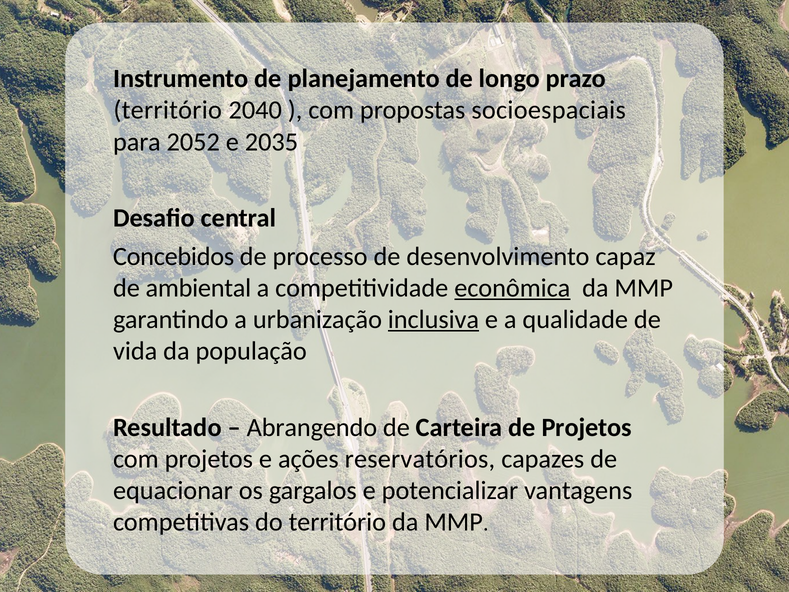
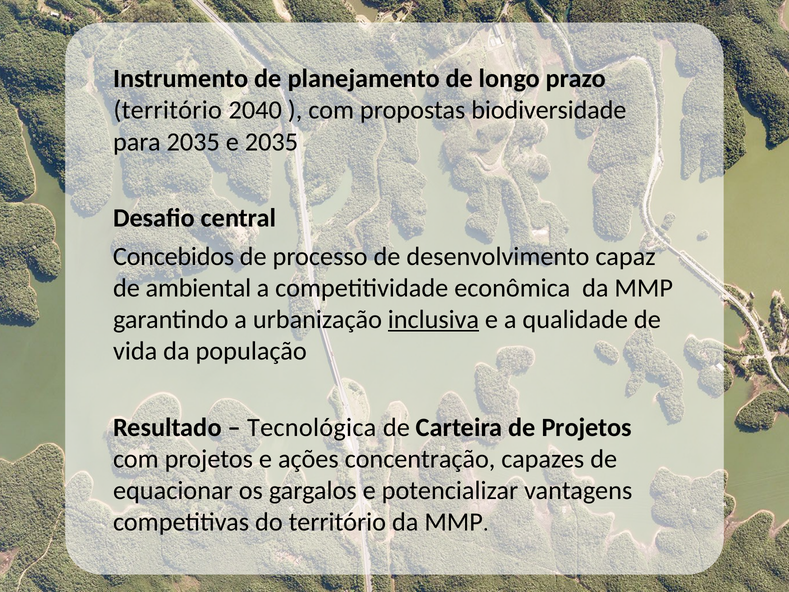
socioespaciais: socioespaciais -> biodiversidade (549, 110)
para 2052: 2052 -> 2035 (193, 142)
econômica underline: present -> none (512, 288)
Abrangendo: Abrangendo -> Tecnológica (312, 427)
reservatórios: reservatórios -> concentração (420, 459)
